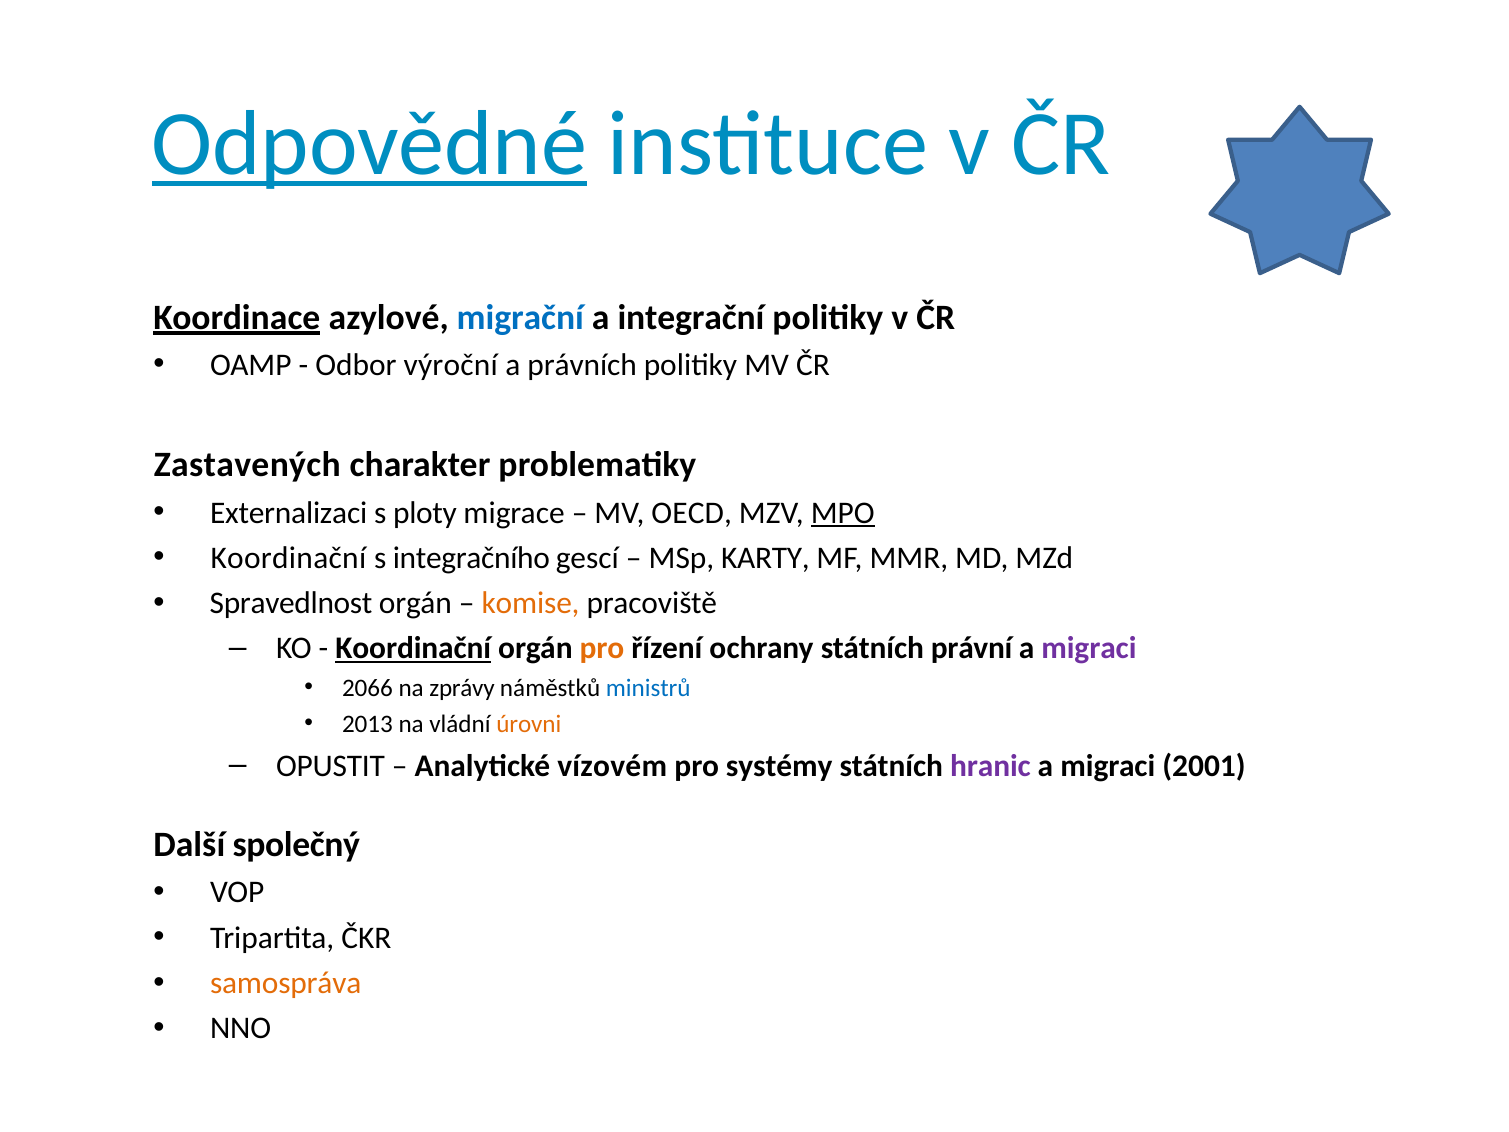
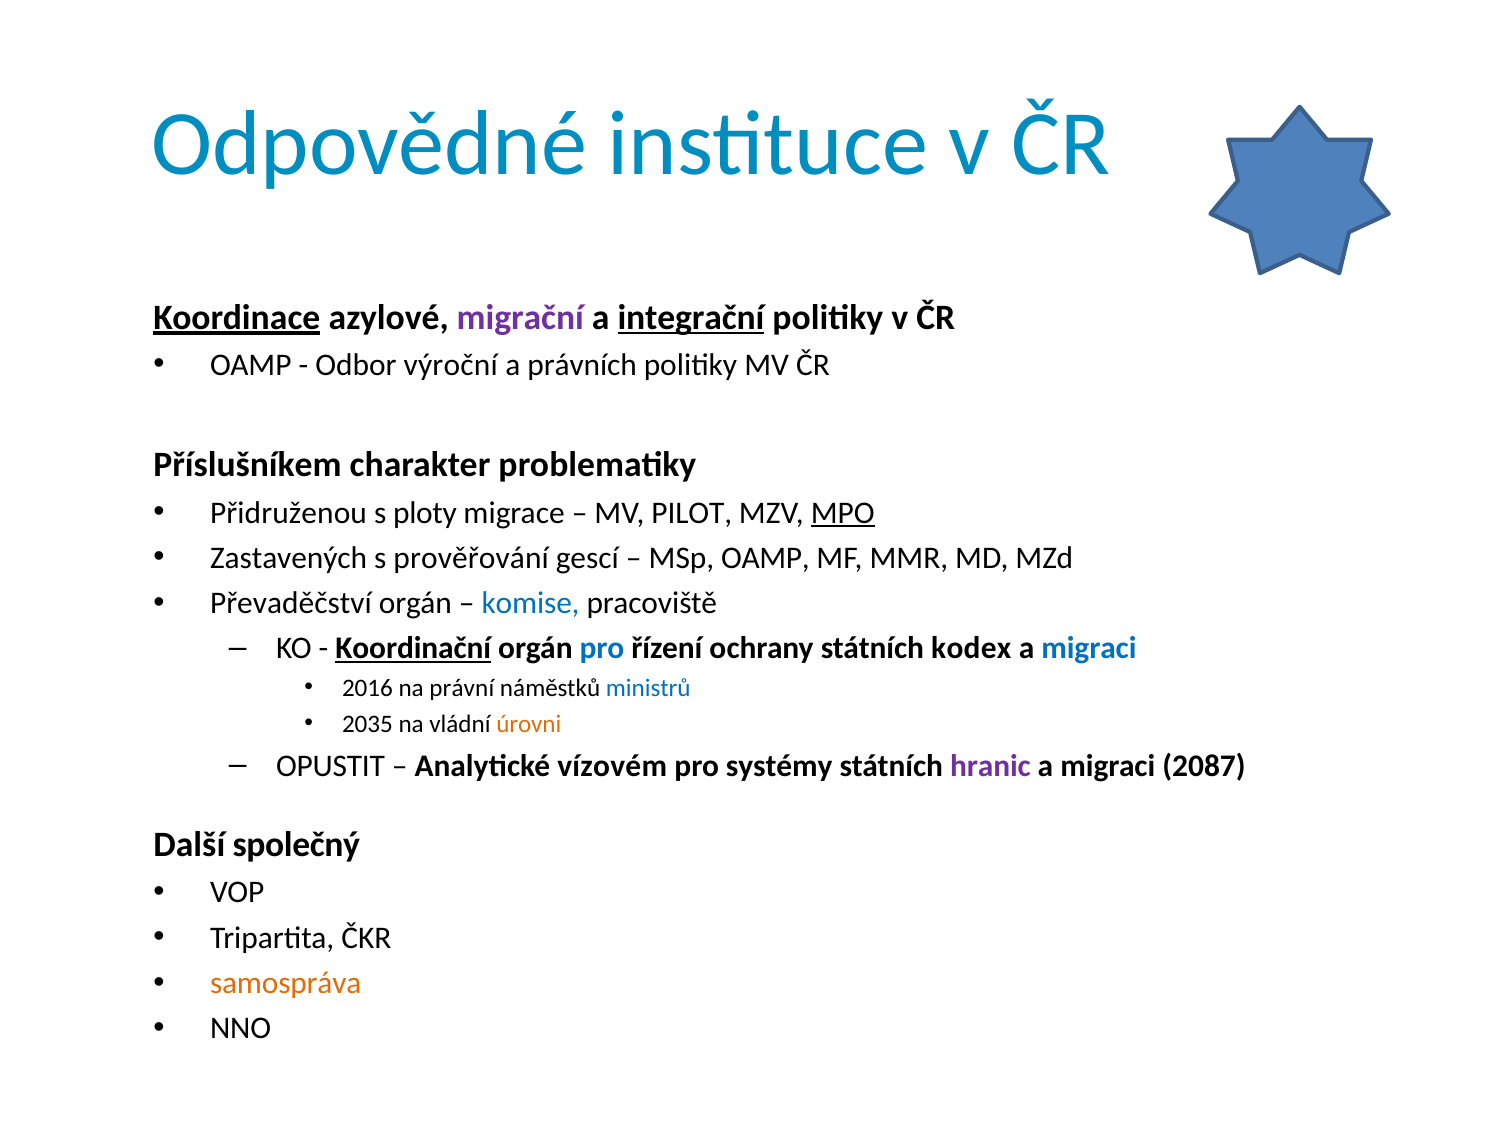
Odpovědné underline: present -> none (369, 144)
migrační colour: blue -> purple (520, 317)
integrační underline: none -> present (691, 317)
Zastavených: Zastavených -> Příslušníkem (247, 465)
Externalizaci: Externalizaci -> Přidruženou (288, 513)
OECD: OECD -> PILOT (692, 513)
Koordinační: Koordinační -> Zastavených (289, 558)
integračního: integračního -> prověřování (471, 558)
MSp KARTY: KARTY -> OAMP (765, 558)
Spravedlnost: Spravedlnost -> Převaděčství (291, 603)
komise colour: orange -> blue (531, 603)
pro colour: orange -> blue (602, 648)
právní: právní -> kodex (971, 648)
migraci colour: purple -> blue (1089, 648)
2066: 2066 -> 2016 (367, 688)
zprávy: zprávy -> právní (462, 688)
2013: 2013 -> 2035 (367, 724)
2001: 2001 -> 2087 (1204, 766)
